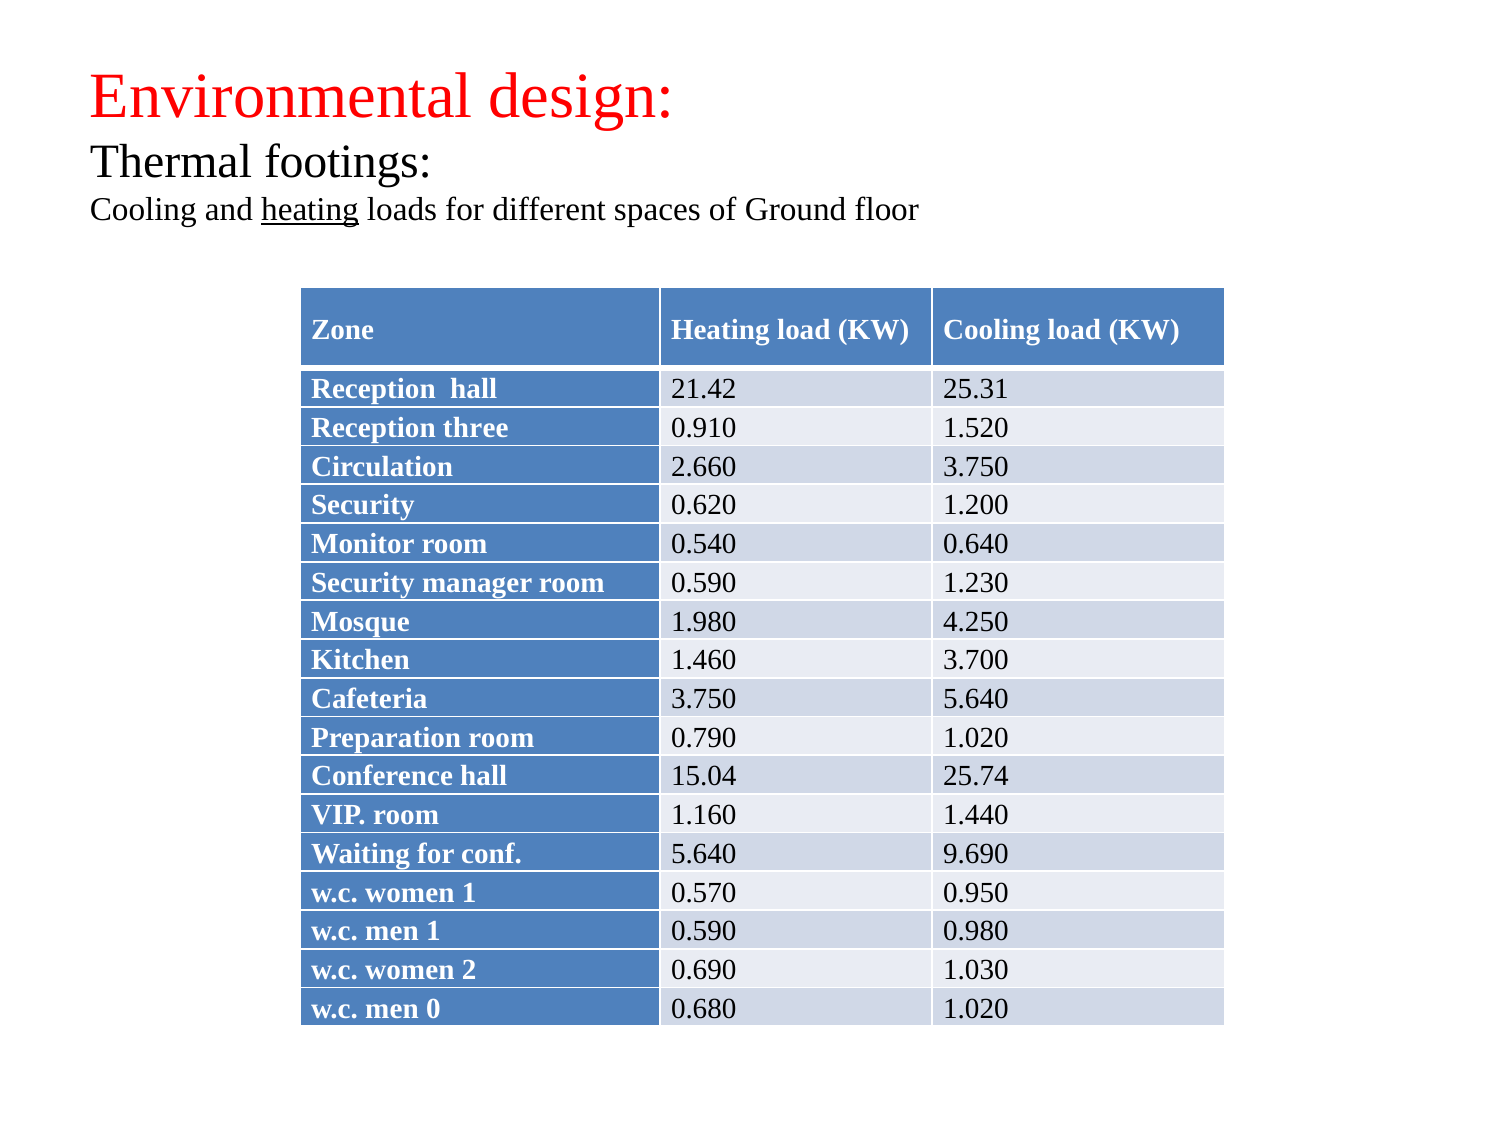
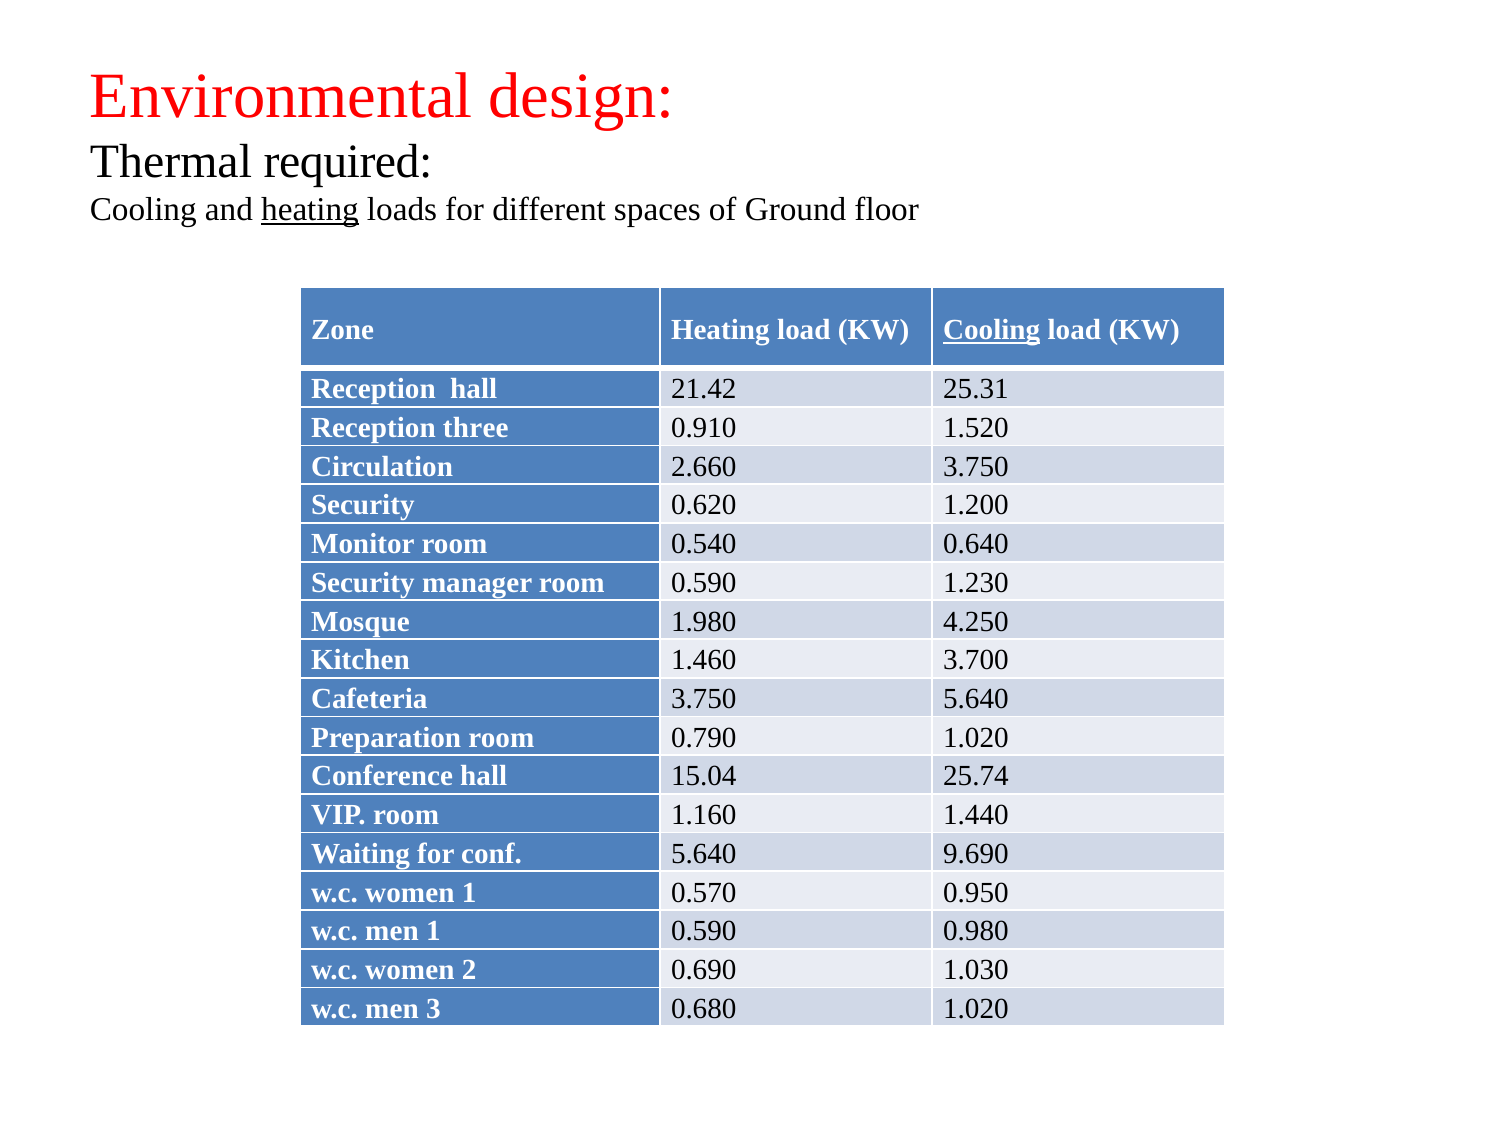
footings: footings -> required (348, 162)
Cooling underline: none -> present (992, 330)
0: 0 -> 3 (433, 1009)
